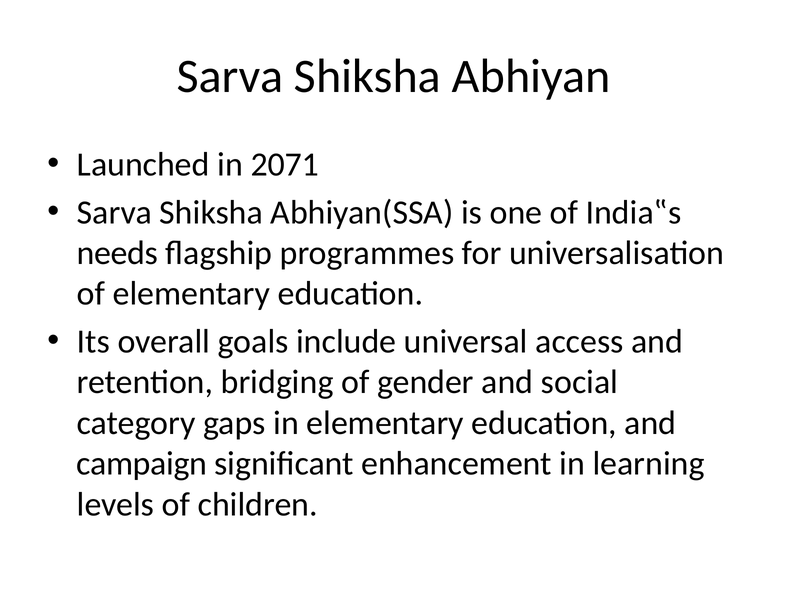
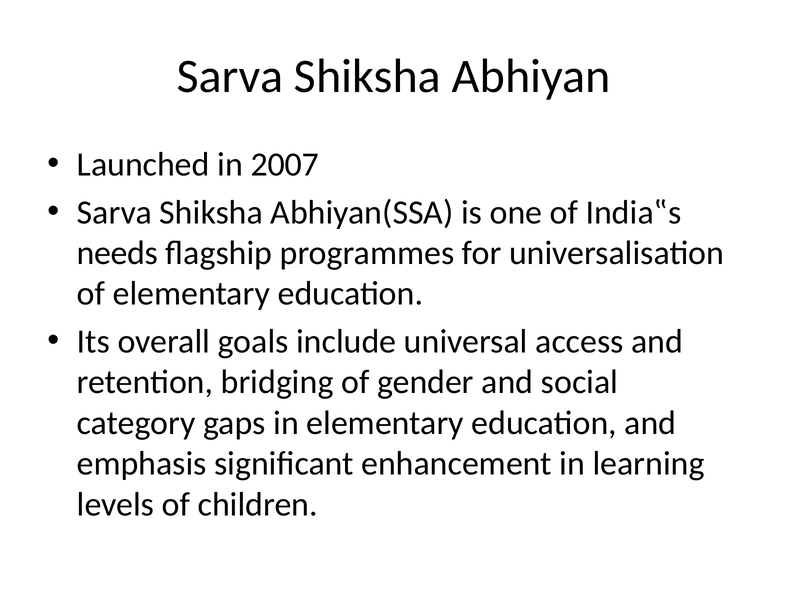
2071: 2071 -> 2007 (285, 165)
campaign: campaign -> emphasis (142, 464)
